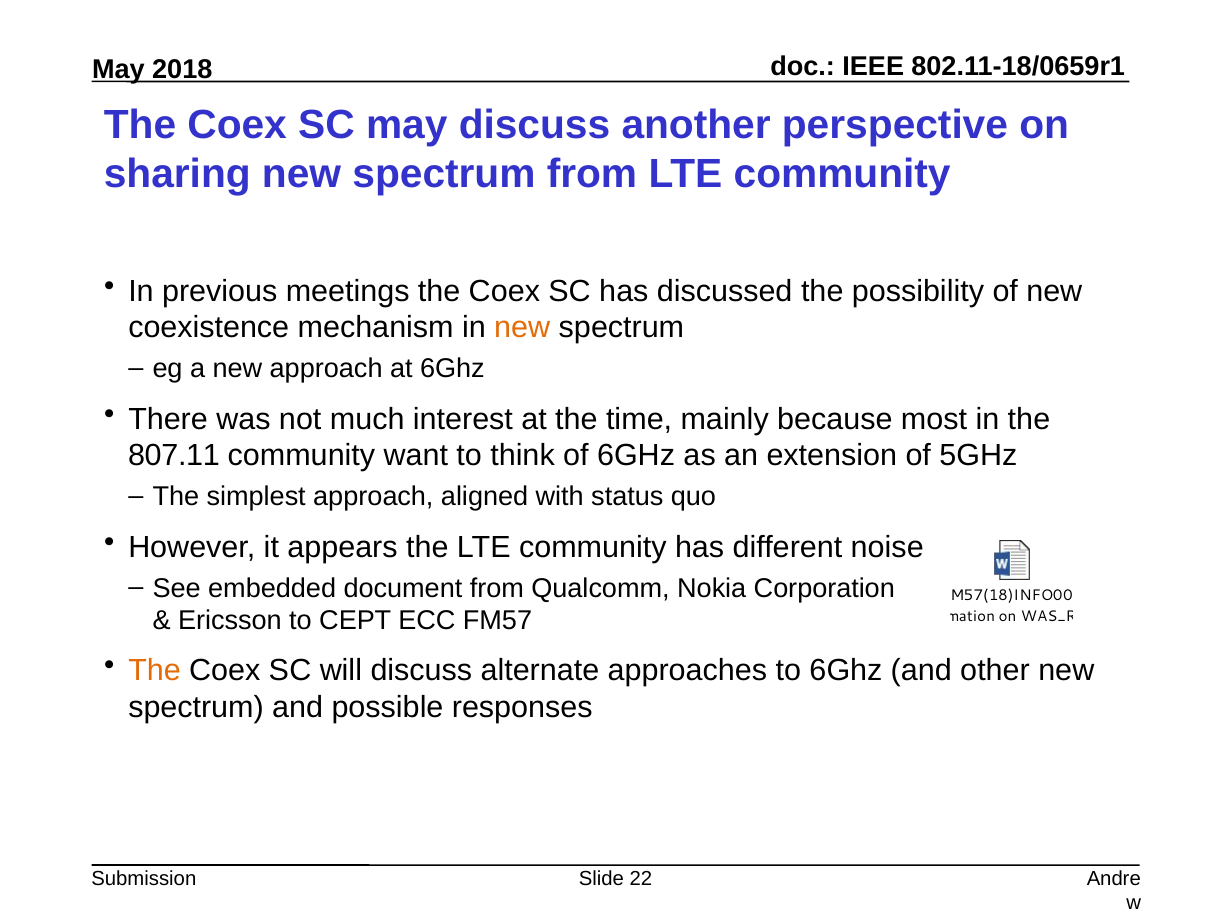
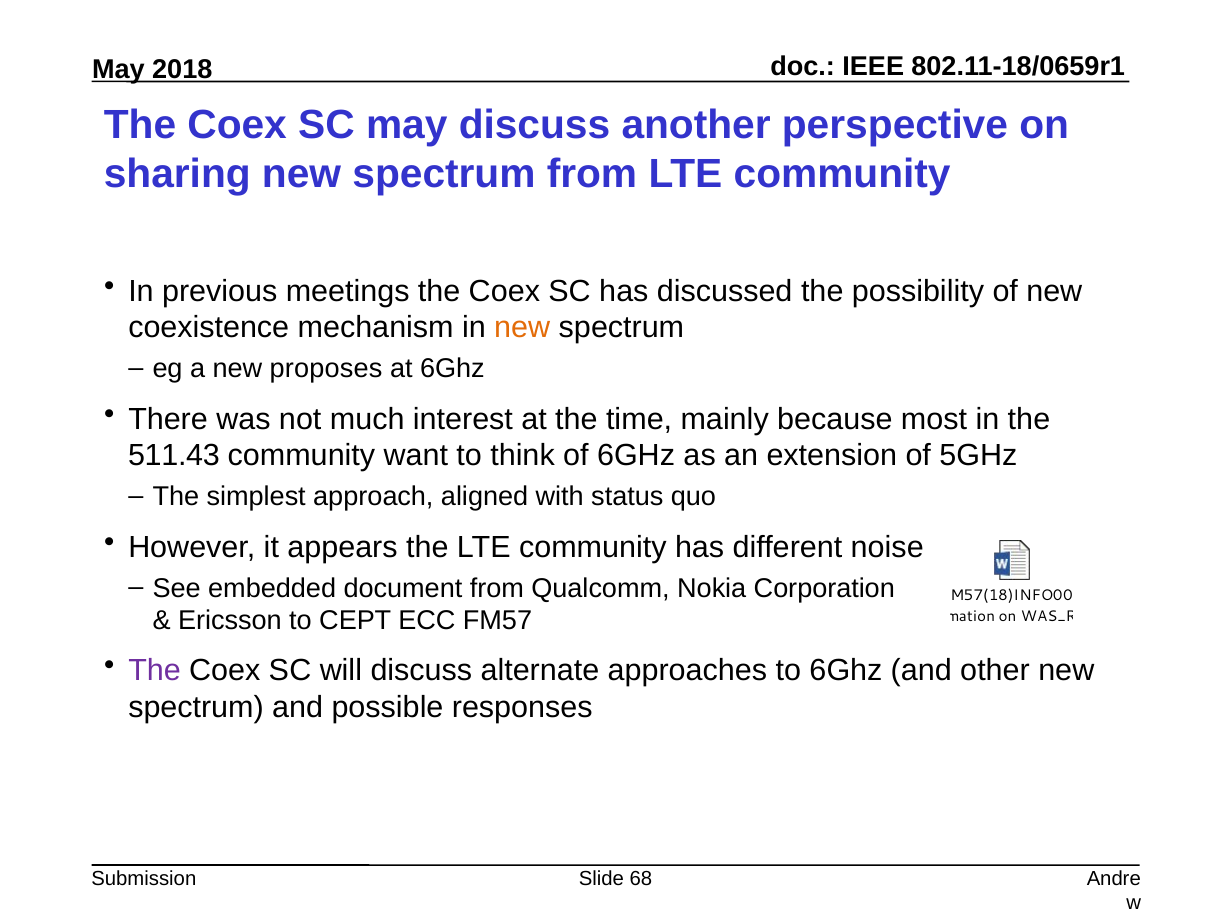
new approach: approach -> proposes (326, 369)
807.11: 807.11 -> 511.43 (174, 456)
The colour: orange -> purple (155, 671)
22: 22 -> 68 (641, 878)
